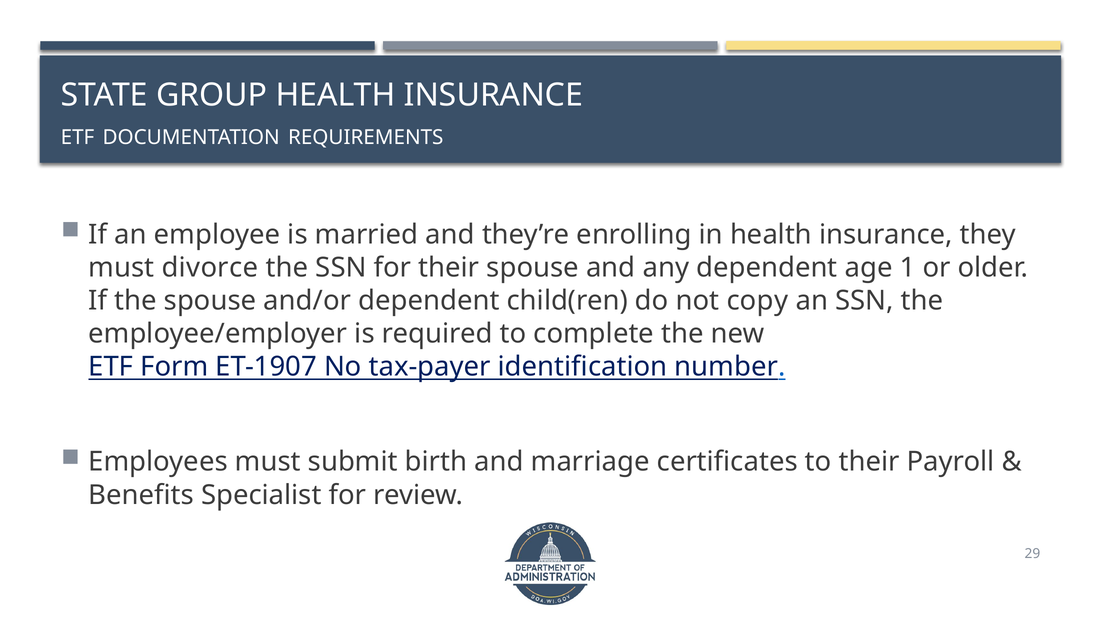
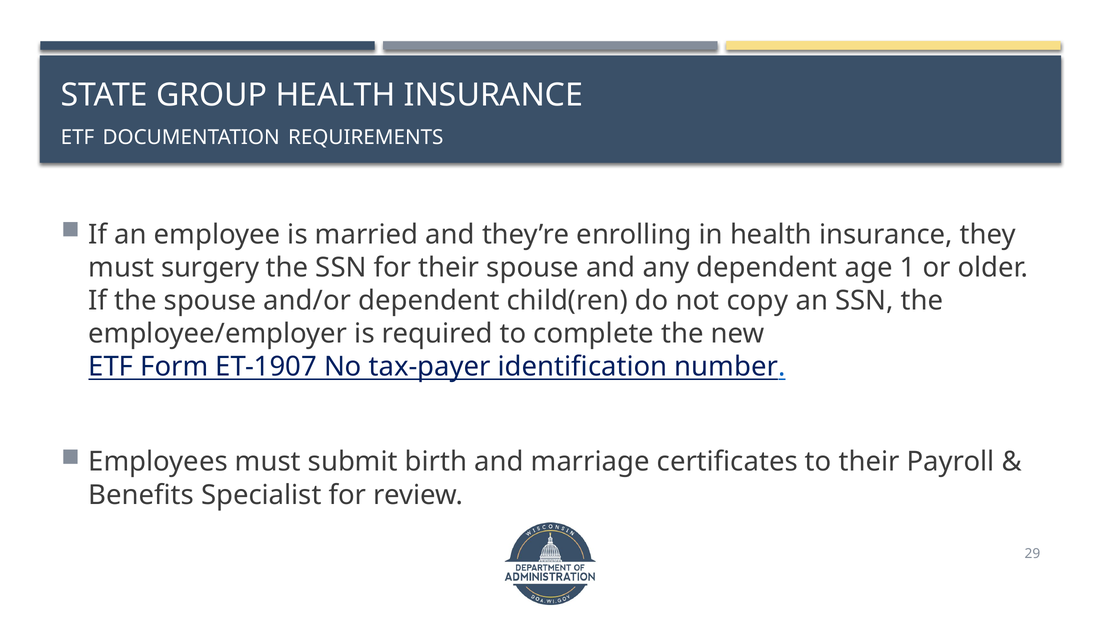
divorce: divorce -> surgery (210, 268)
